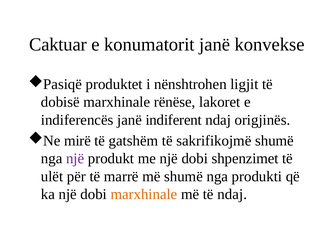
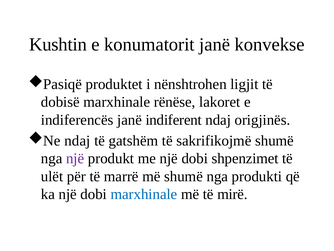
Caktuar: Caktuar -> Kushtin (58, 44)
Ne mirë: mirë -> ndaj (77, 140)
marxhinale colour: orange -> blue (144, 194)
të ndaj: ndaj -> mirë (232, 194)
